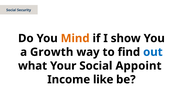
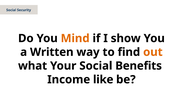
Growth: Growth -> Written (52, 52)
out colour: blue -> orange (153, 52)
Appoint: Appoint -> Benefits (139, 66)
